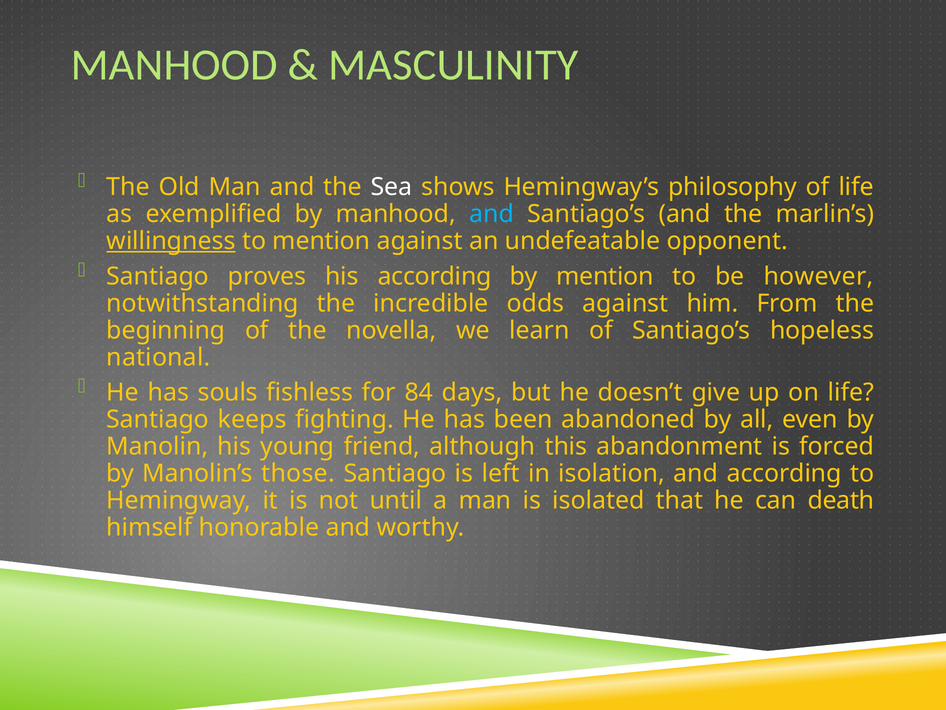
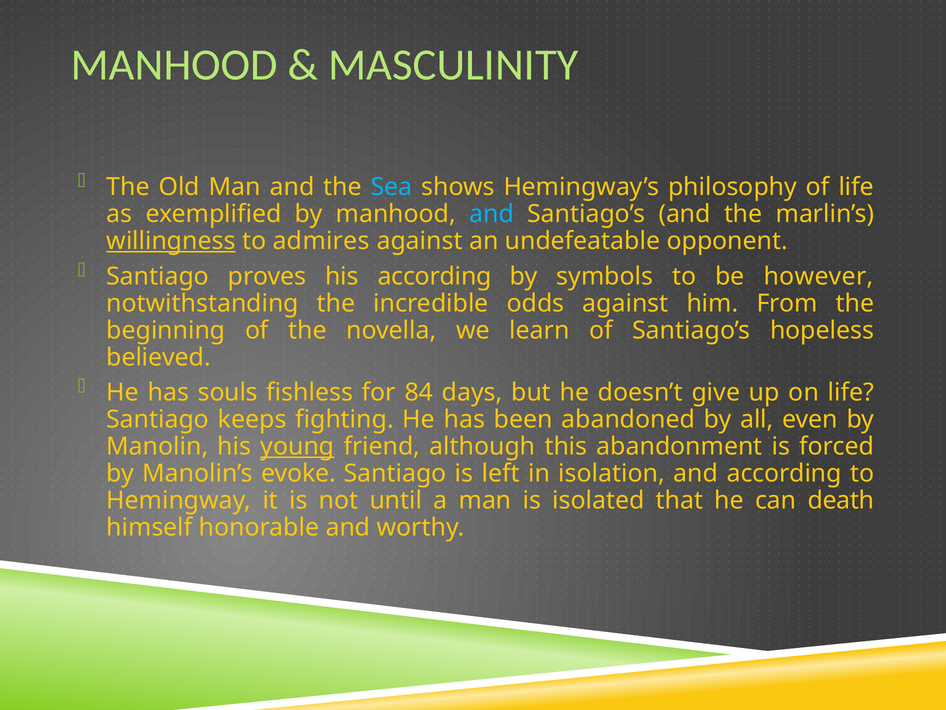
Sea colour: white -> light blue (392, 187)
to mention: mention -> admires (321, 241)
by mention: mention -> symbols (605, 276)
national: national -> believed (159, 357)
young underline: none -> present (297, 446)
those: those -> evoke (298, 473)
